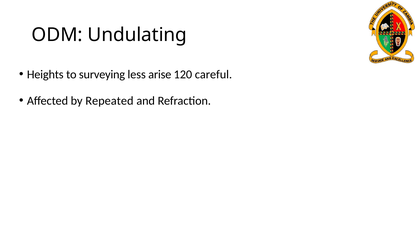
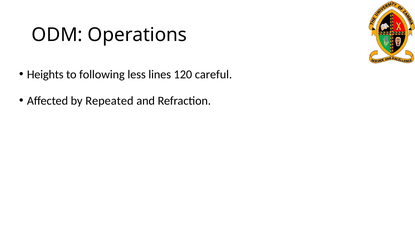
Undulating: Undulating -> Operations (137, 35)
surveying: surveying -> following (102, 74)
arise: arise -> lines (160, 74)
